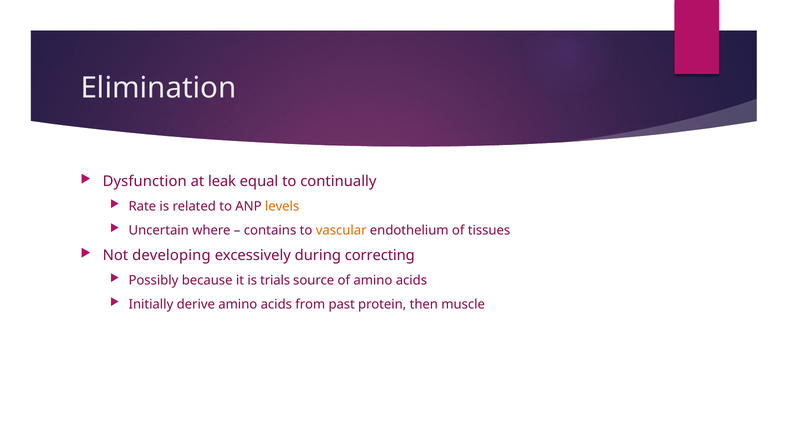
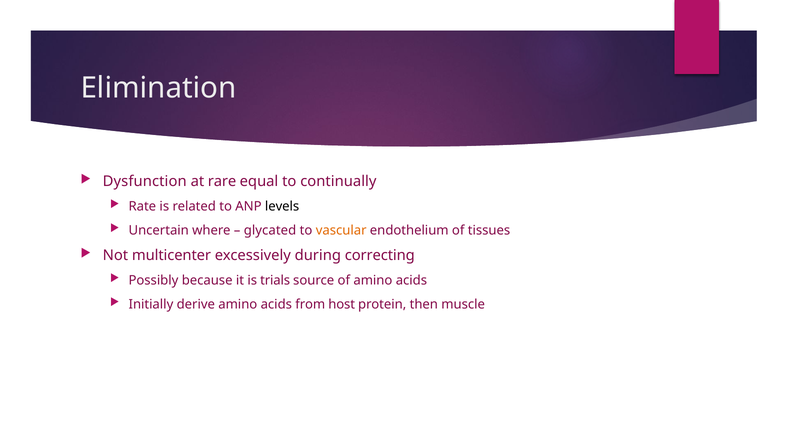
leak: leak -> rare (222, 181)
levels colour: orange -> black (282, 206)
contains: contains -> glycated (270, 230)
developing: developing -> multicenter (172, 255)
past: past -> host (342, 304)
